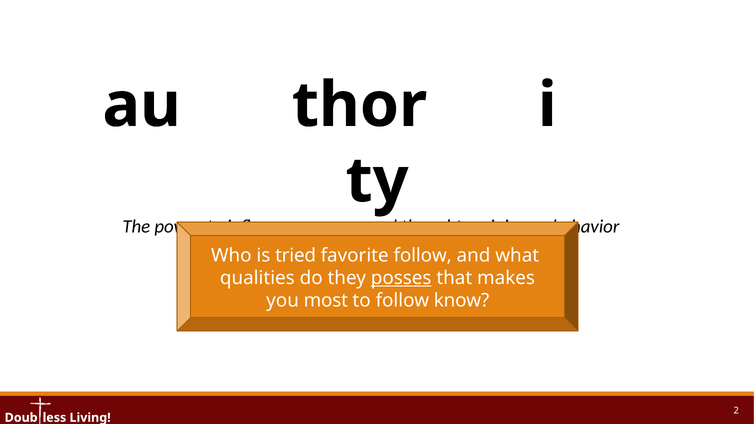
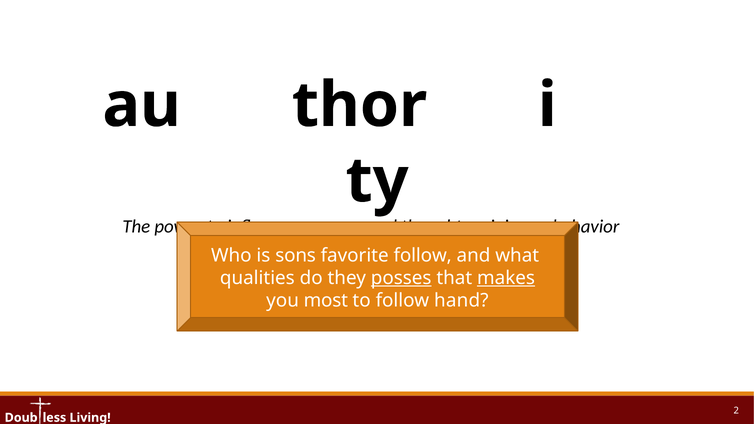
tried: tried -> sons (296, 255)
makes underline: none -> present (506, 278)
know: know -> hand (461, 301)
